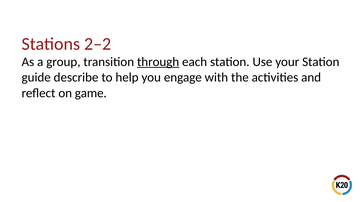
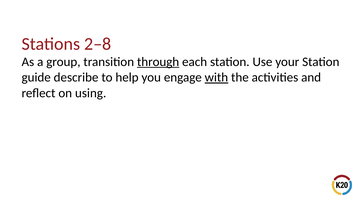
2–2: 2–2 -> 2–8 (98, 44)
with underline: none -> present (216, 78)
game: game -> using (91, 93)
